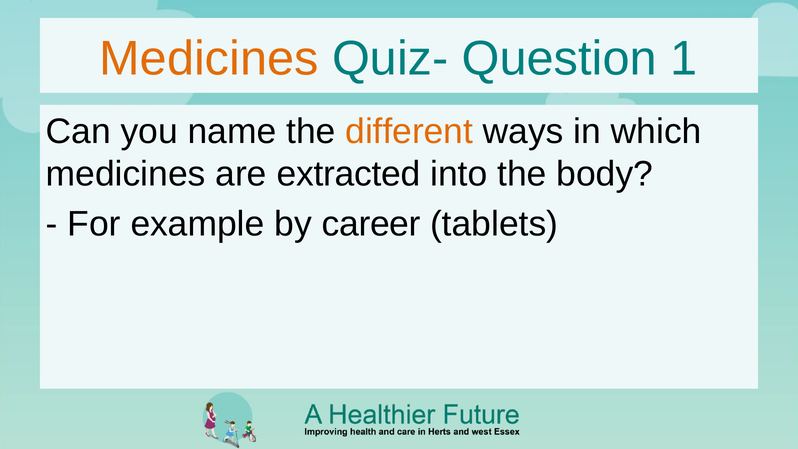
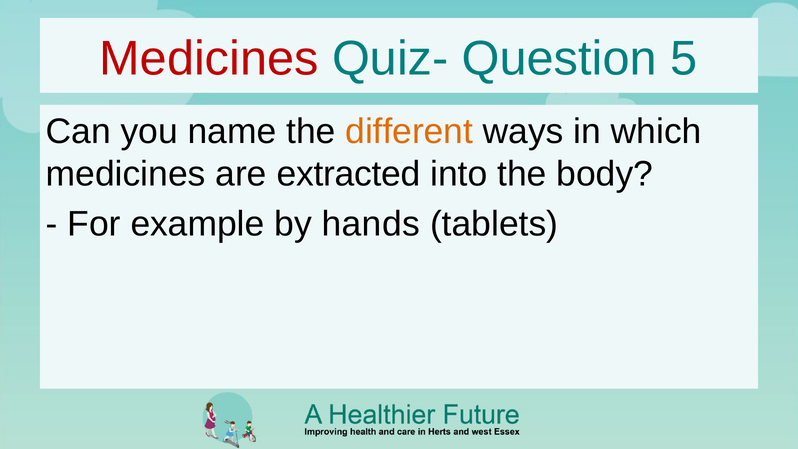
Medicines colour: orange -> red (209, 59)
1: 1 -> 5 (684, 59)
career: career -> hands (371, 224)
